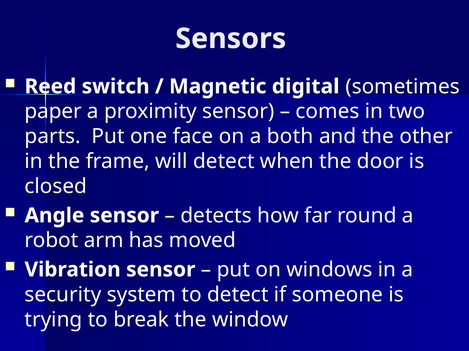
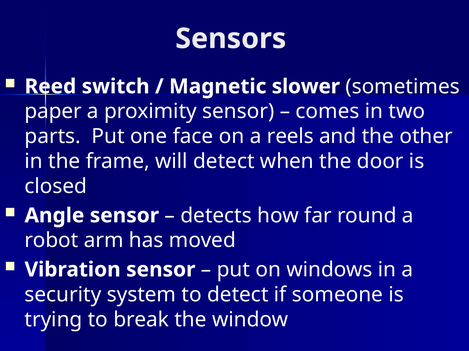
digital: digital -> slower (306, 87)
both: both -> reels (290, 137)
